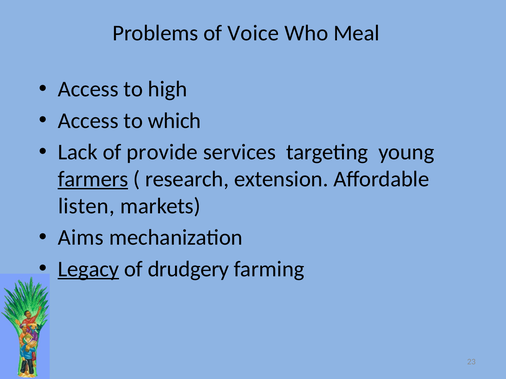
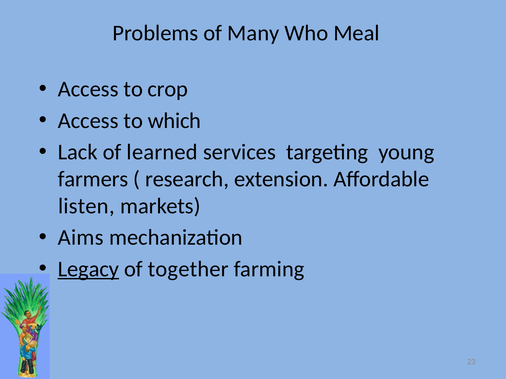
Voice: Voice -> Many (253, 33)
high: high -> crop (168, 89)
provide: provide -> learned (162, 152)
farmers underline: present -> none (93, 179)
drudgery: drudgery -> together (188, 269)
